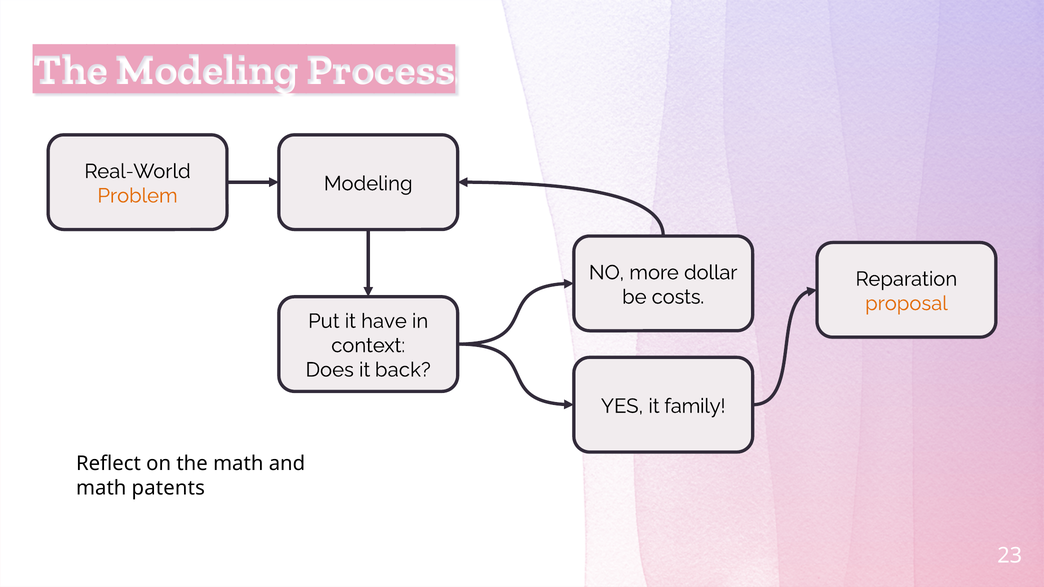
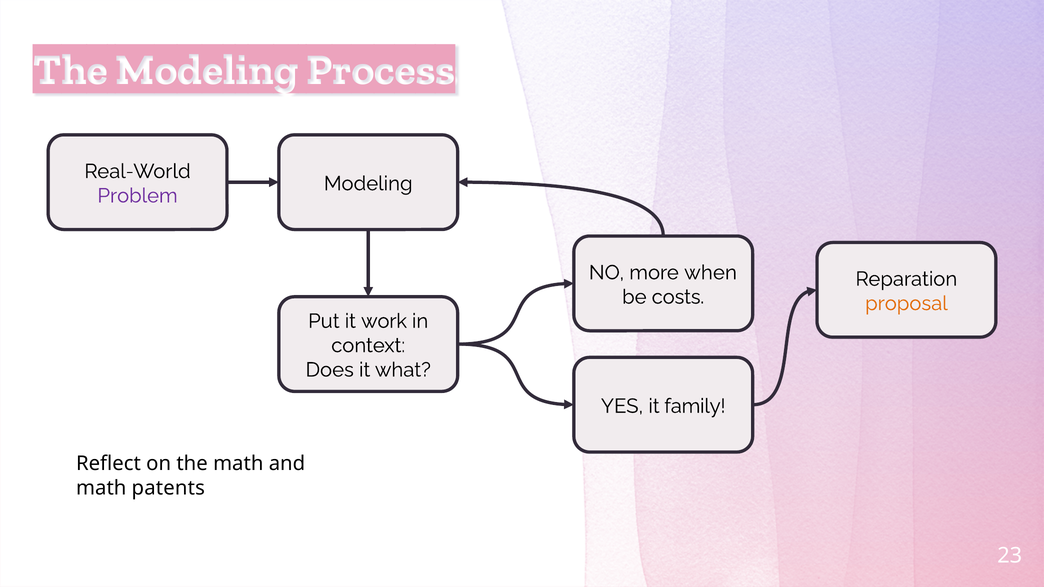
Problem colour: orange -> purple (138, 196)
dollar: dollar -> when (711, 273)
have: have -> work (384, 321)
back: back -> what (403, 370)
